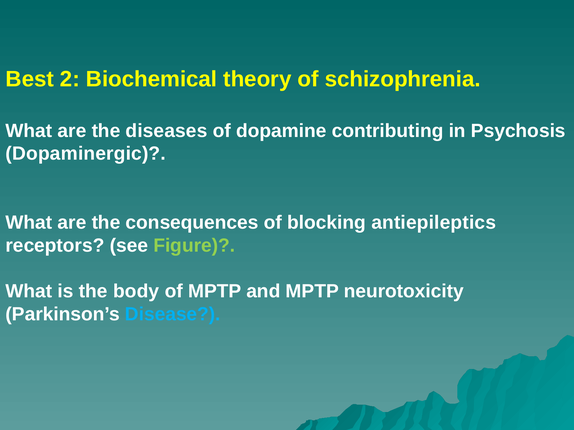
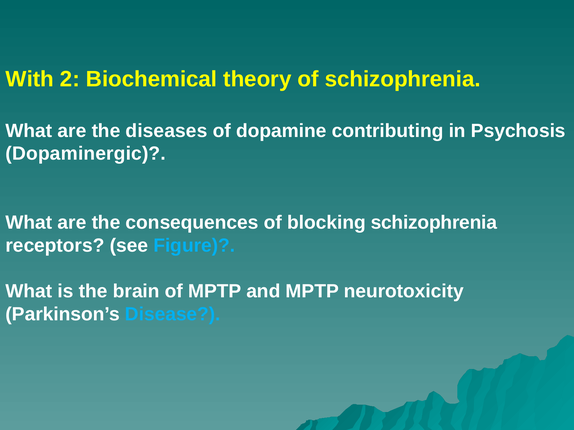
Best: Best -> With (30, 79)
blocking antiepileptics: antiepileptics -> schizophrenia (434, 223)
Figure colour: light green -> light blue (194, 246)
body: body -> brain (136, 292)
